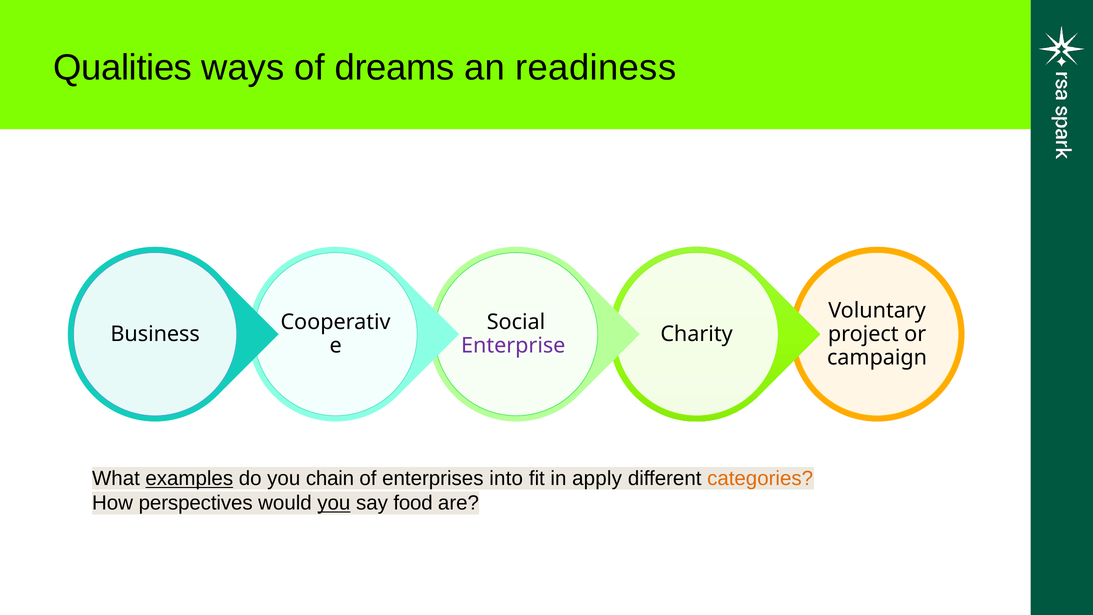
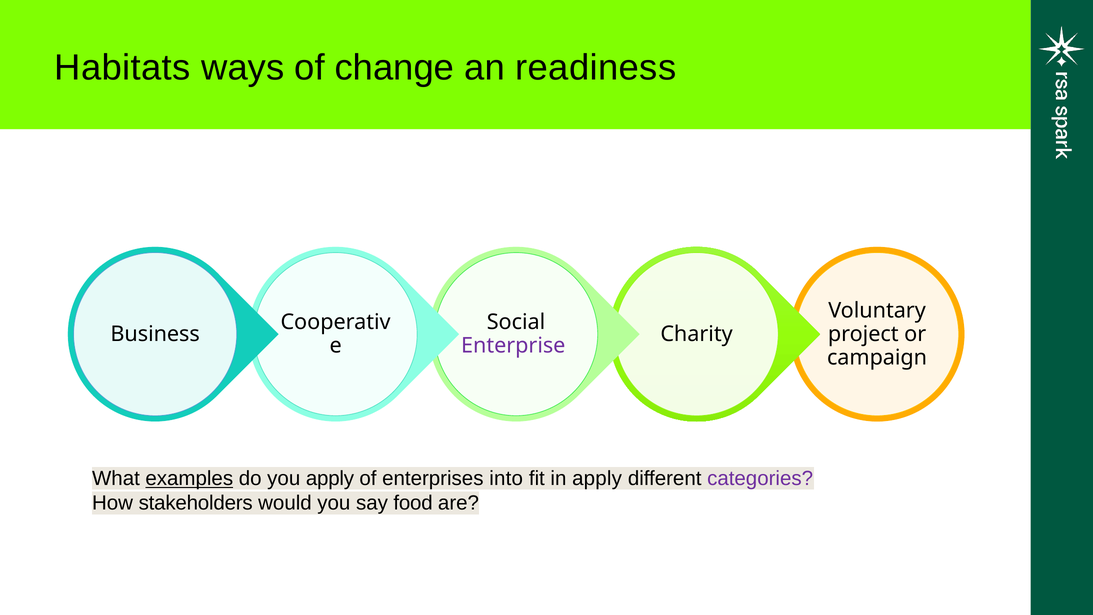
Qualities: Qualities -> Habitats (122, 68)
dreams: dreams -> change (394, 68)
you chain: chain -> apply (330, 478)
categories colour: orange -> purple (760, 478)
perspectives: perspectives -> stakeholders (196, 503)
you underline: present -> none (334, 503)
